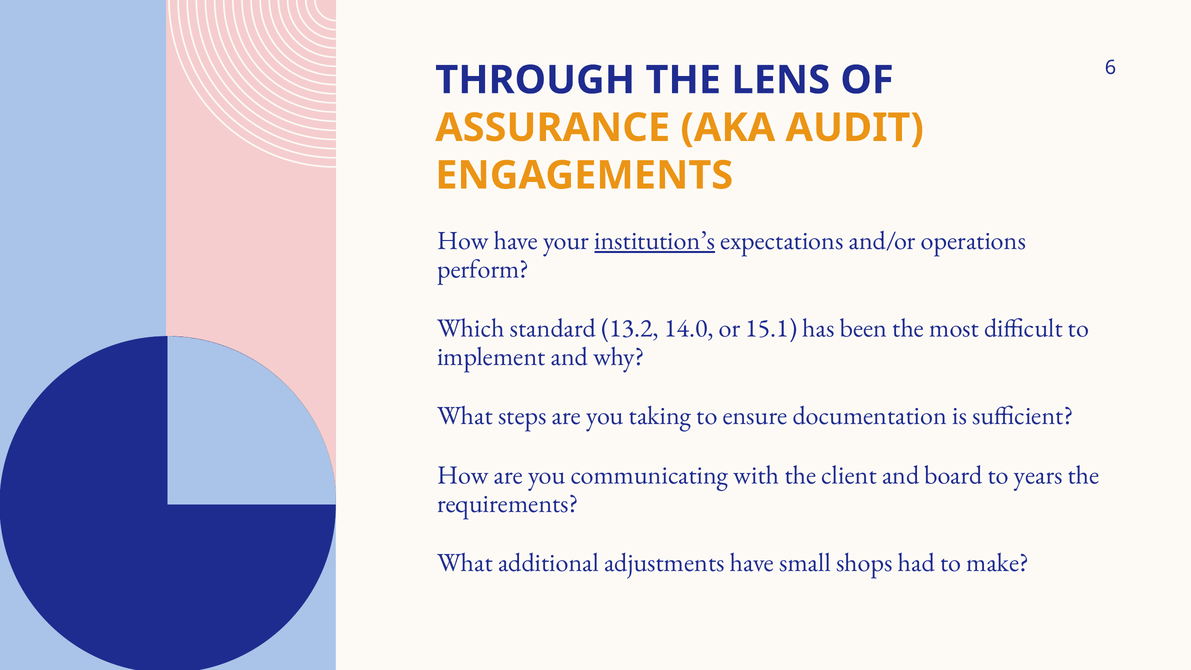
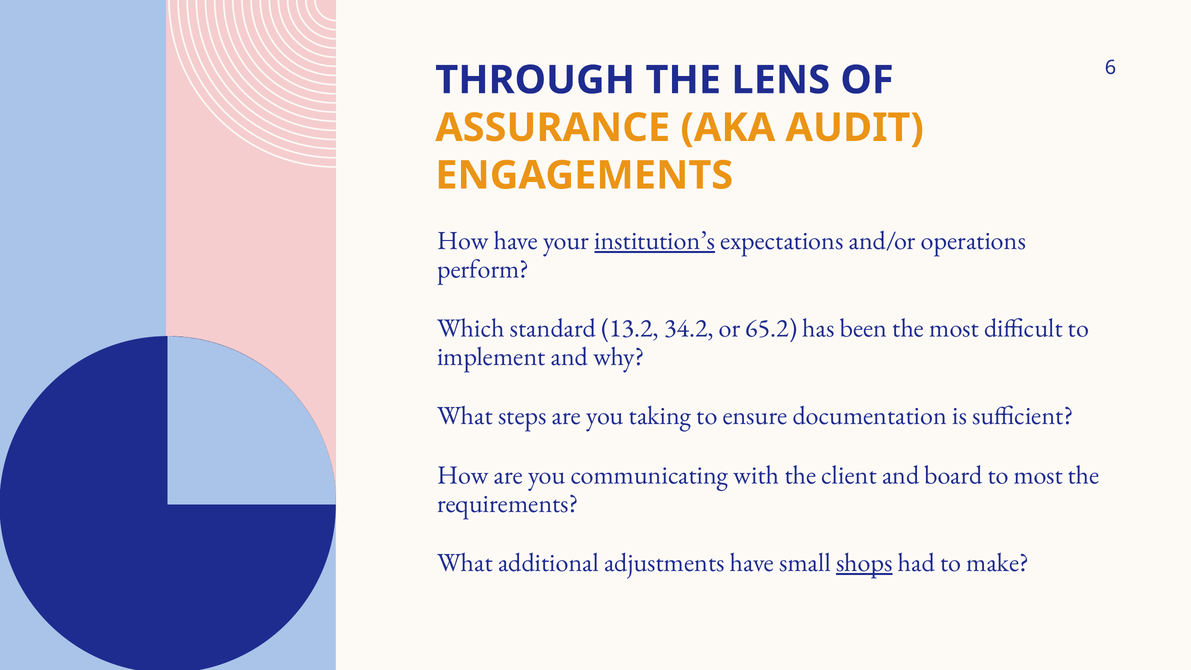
14.0: 14.0 -> 34.2 (689, 328)
15.1: 15.1 -> 65.2 (771, 328)
to years: years -> most (1038, 475)
shops underline: none -> present (864, 563)
